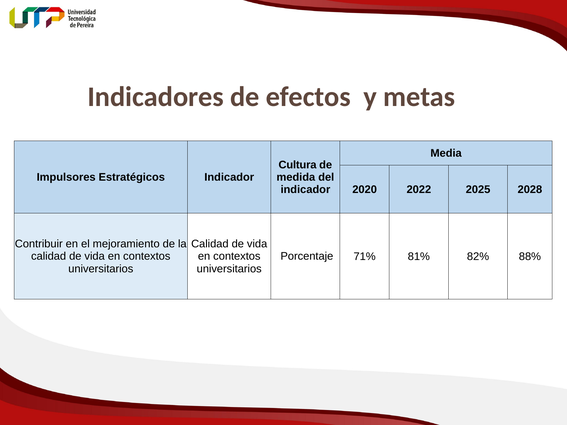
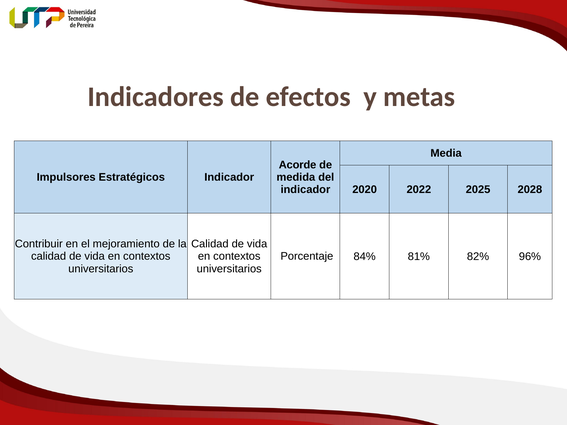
Cultura: Cultura -> Acorde (298, 165)
71%: 71% -> 84% (365, 257)
88%: 88% -> 96% (530, 257)
